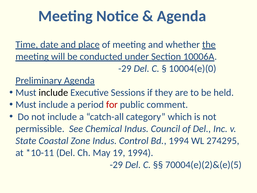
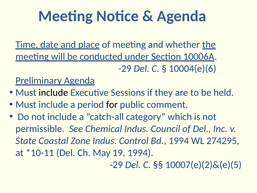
10004(e)(0: 10004(e)(0 -> 10004(e)(6 (193, 69)
for colour: red -> black (112, 105)
70004(e)(2)&(e)(5: 70004(e)(2)&(e)(5 -> 10007(e)(2)&(e)(5 (203, 165)
